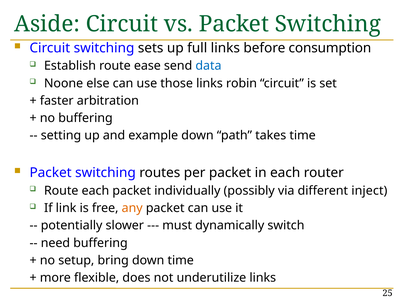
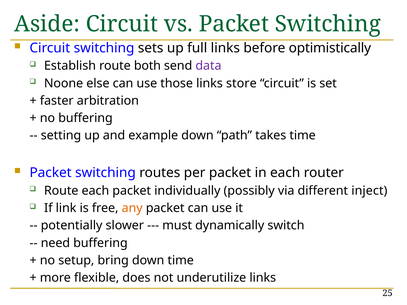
consumption: consumption -> optimistically (330, 48)
ease: ease -> both (147, 66)
data colour: blue -> purple (208, 66)
robin: robin -> store (241, 83)
